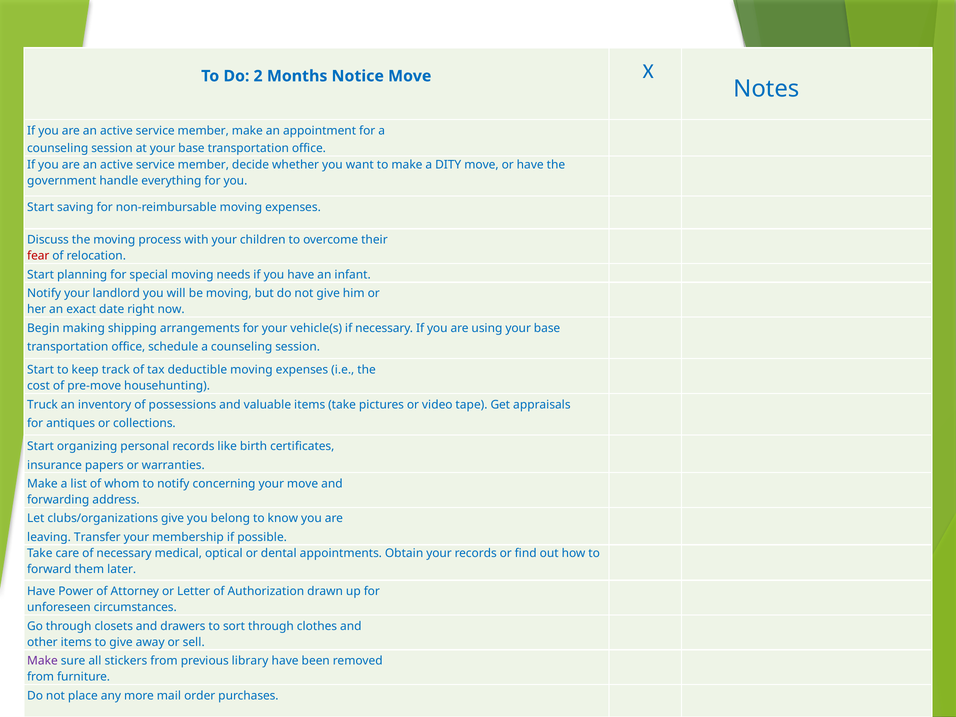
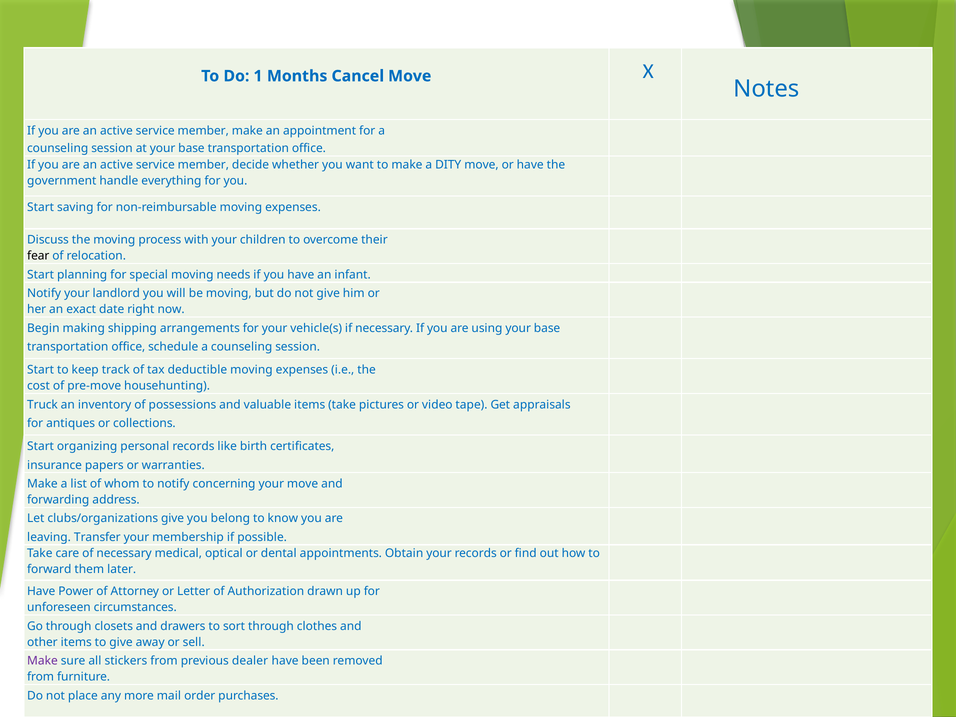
2: 2 -> 1 (258, 76)
Notice: Notice -> Cancel (358, 76)
fear colour: red -> black (38, 256)
library: library -> dealer (250, 661)
